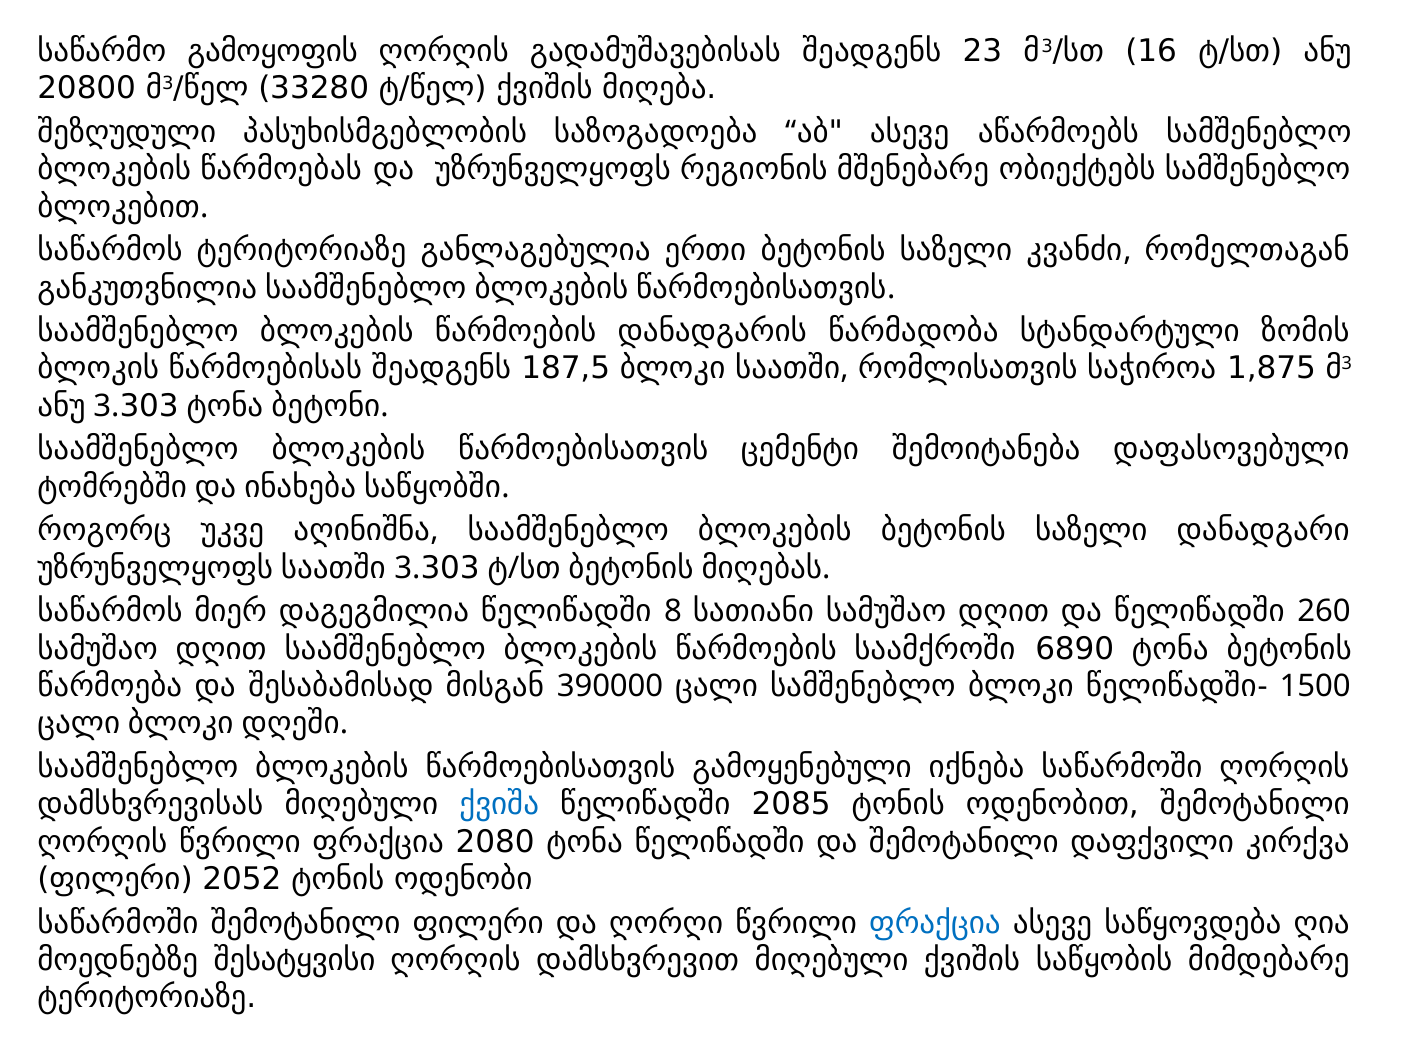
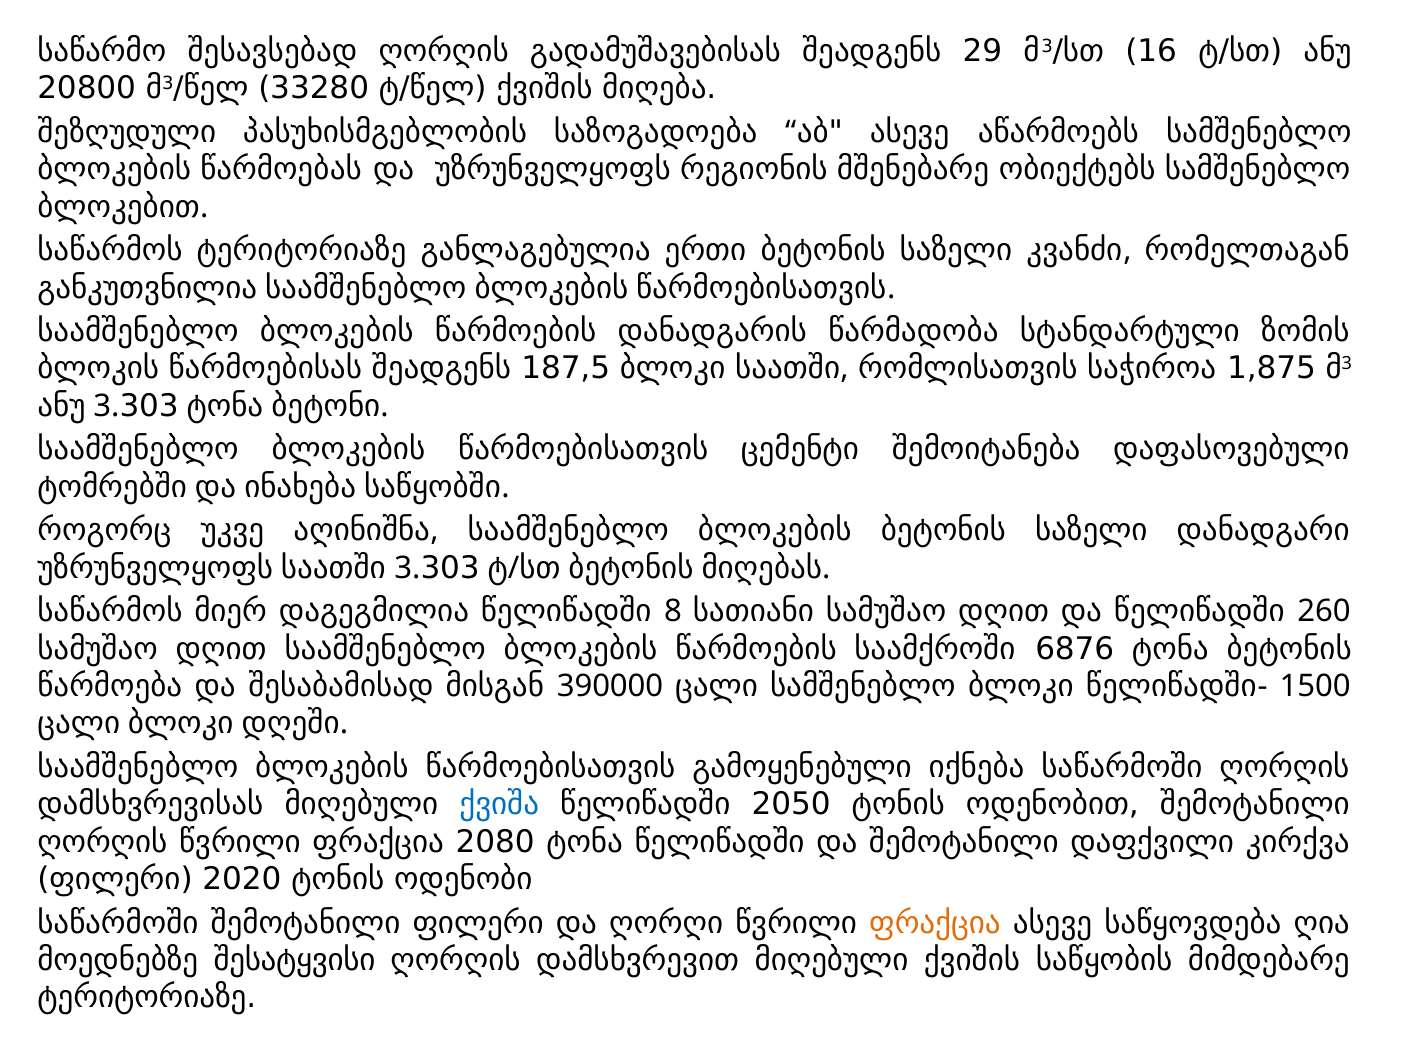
გამოყოფის: გამოყოფის -> შესავსებად (272, 51)
23: 23 -> 29 (982, 51)
6890: 6890 -> 6876 (1075, 649)
2085: 2085 -> 2050 (791, 804)
2052: 2052 -> 2020 (242, 879)
ფრაქცია colour: blue -> orange (935, 923)
